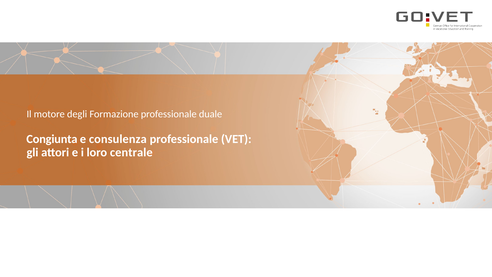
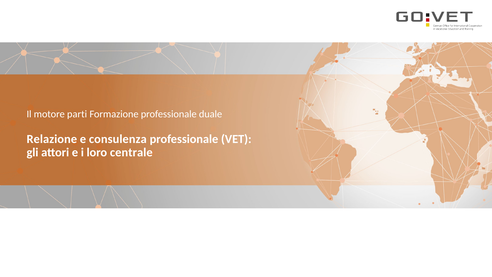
degli: degli -> parti (77, 114)
Congiunta: Congiunta -> Relazione (52, 139)
